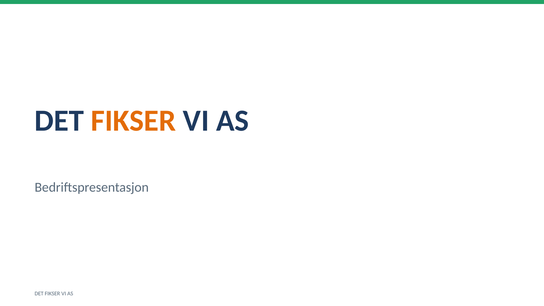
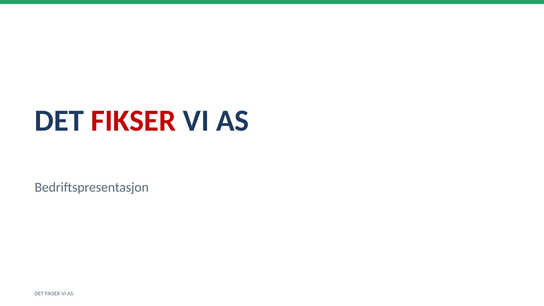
FIKSER colour: orange -> red (133, 121)
